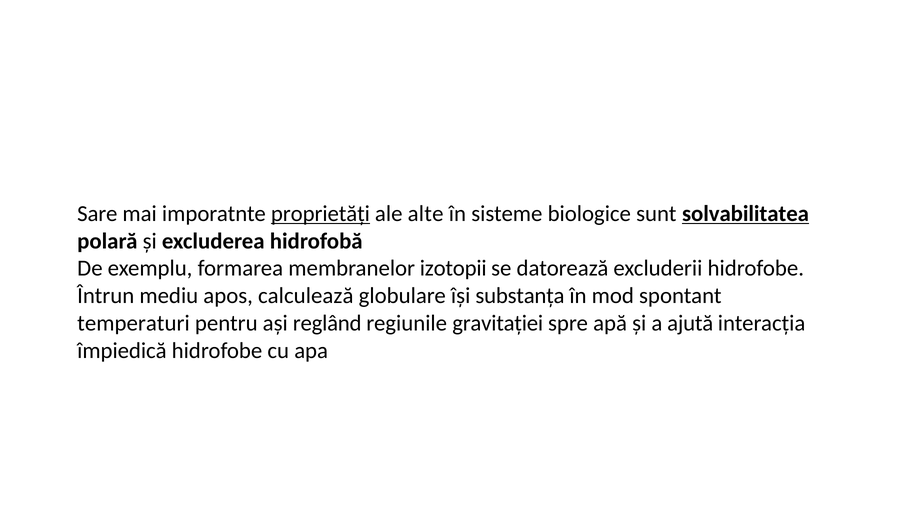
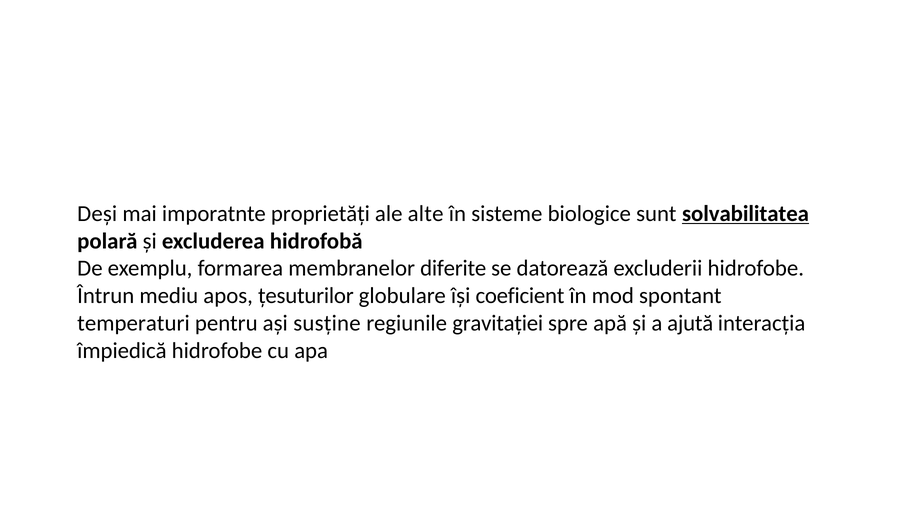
Sare: Sare -> Deși (97, 213)
proprietăți underline: present -> none (320, 213)
izotopii: izotopii -> diferite (453, 268)
calculează: calculează -> țesuturilor (306, 296)
substanța: substanța -> coeficient (520, 296)
reglând: reglând -> susține (327, 323)
